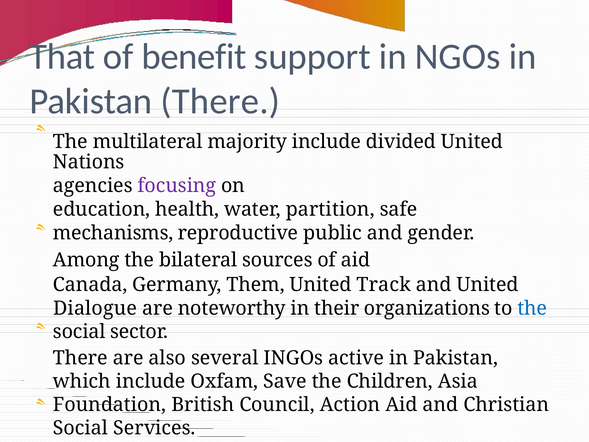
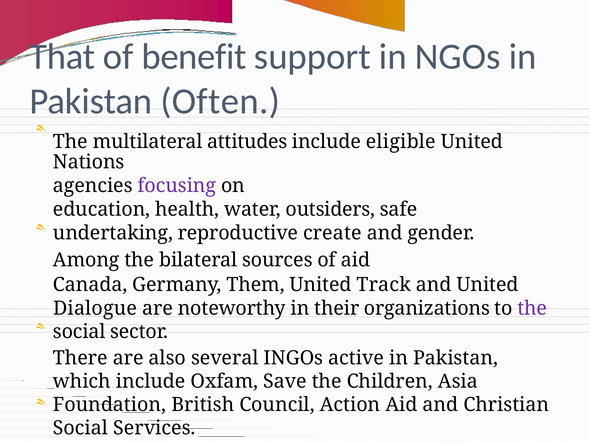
Pakistan There: There -> Often (220, 101)
majority: majority -> attitudes (247, 141)
divided: divided -> eligible (401, 141)
partition: partition -> outsiders (330, 209)
mechanisms: mechanisms -> undertaking (113, 233)
public: public -> create (332, 233)
the colour: blue -> purple (532, 308)
